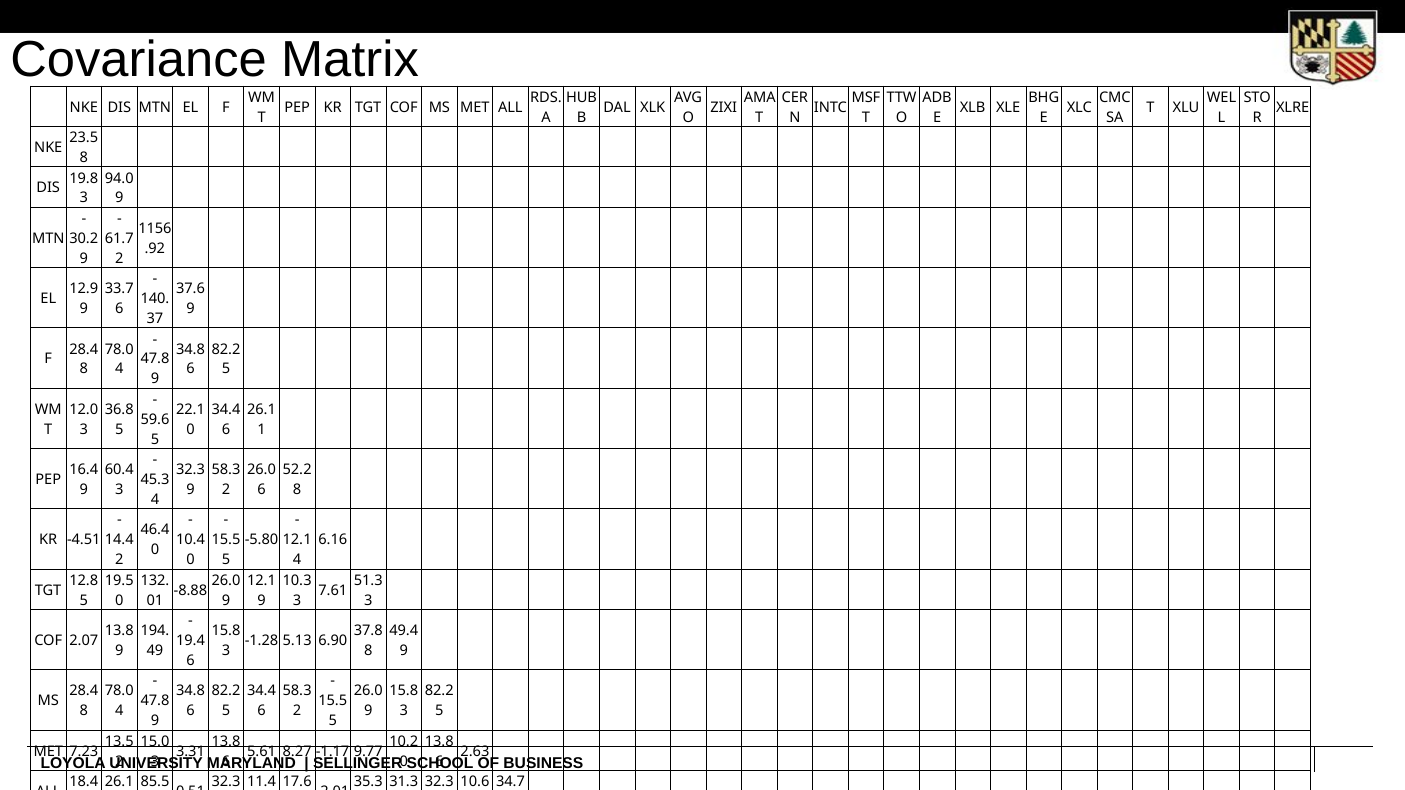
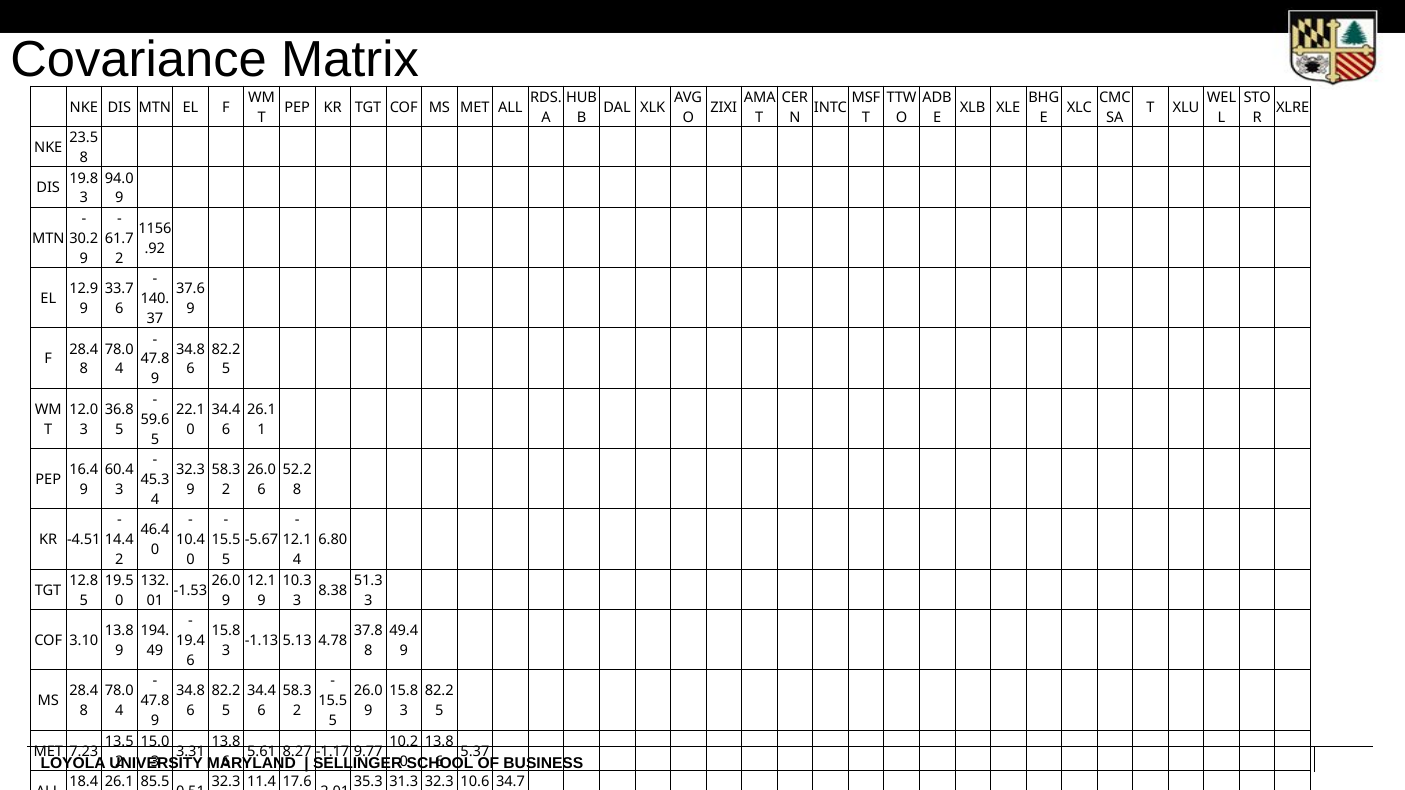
-5.80: -5.80 -> -5.67 (262, 540)
6.16: 6.16 -> 6.80 (333, 540)
-8.88: -8.88 -> -1.53 (190, 591)
7.61: 7.61 -> 8.38 (333, 591)
2.07: 2.07 -> 3.10 (84, 641)
-1.28: -1.28 -> -1.13 (262, 641)
6.90: 6.90 -> 4.78 (333, 641)
2.63: 2.63 -> 5.37 (475, 752)
